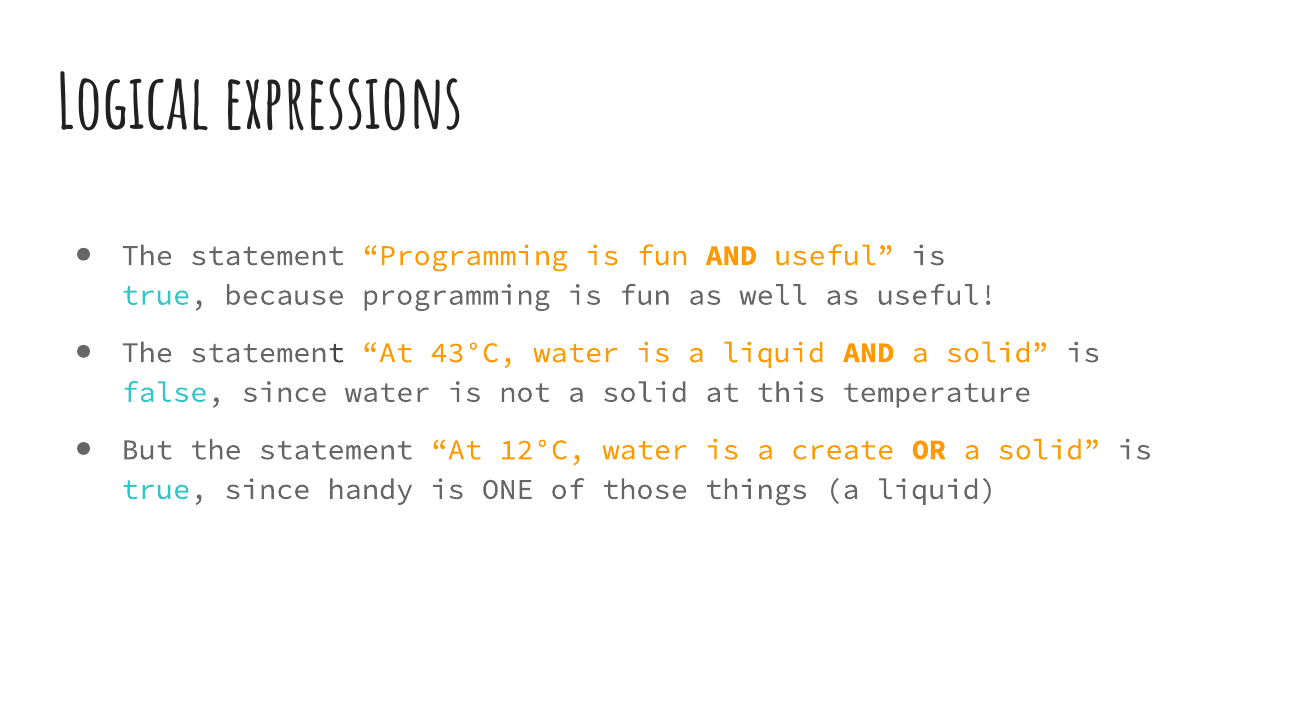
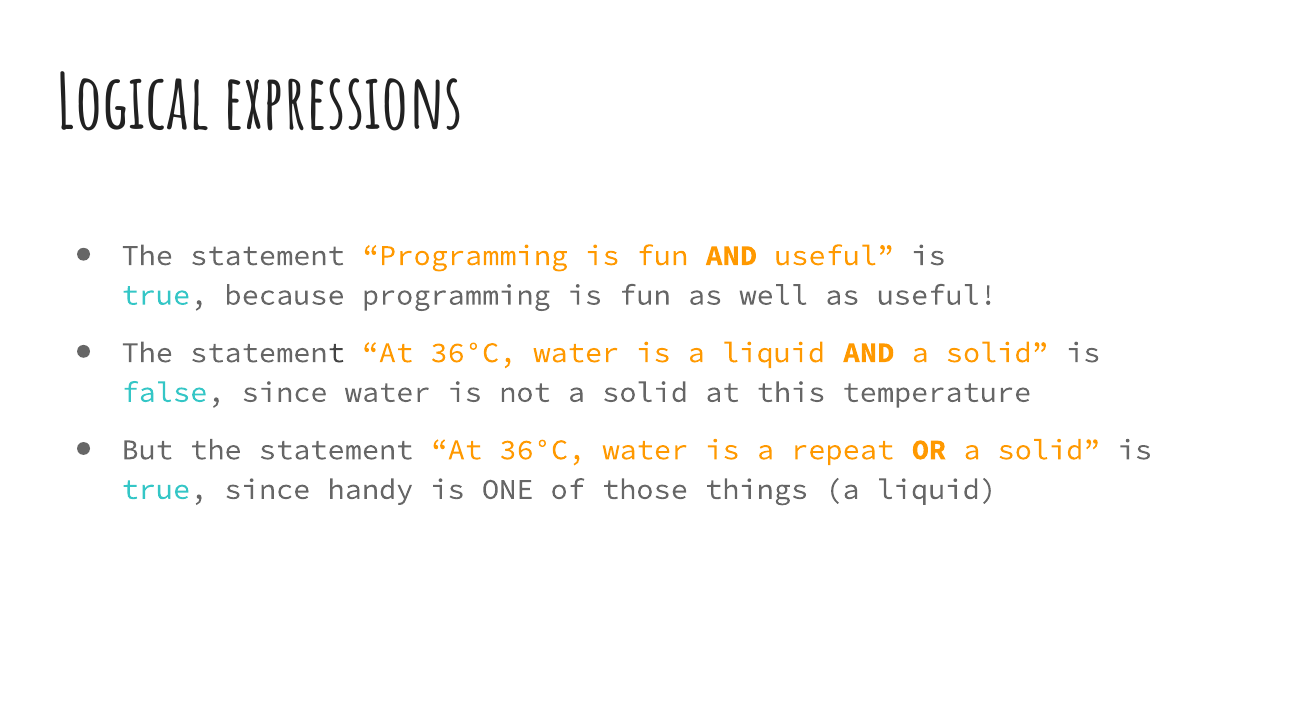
43°C: 43°C -> 36°C (473, 353)
12°C: 12°C -> 36°C (542, 450)
create: create -> repeat (843, 450)
